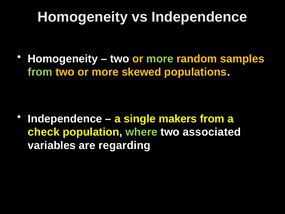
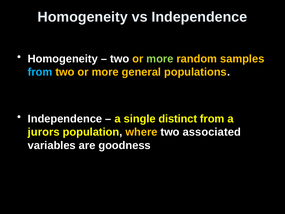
from colour: light green -> light blue (40, 72)
skewed: skewed -> general (141, 72)
makers: makers -> distinct (178, 119)
check: check -> jurors (44, 132)
where colour: light green -> yellow (141, 132)
regarding: regarding -> goodness (125, 145)
